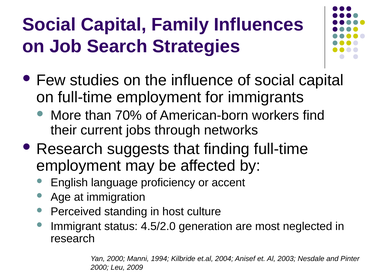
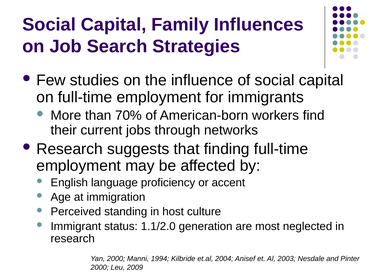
4.5/2.0: 4.5/2.0 -> 1.1/2.0 (158, 226)
